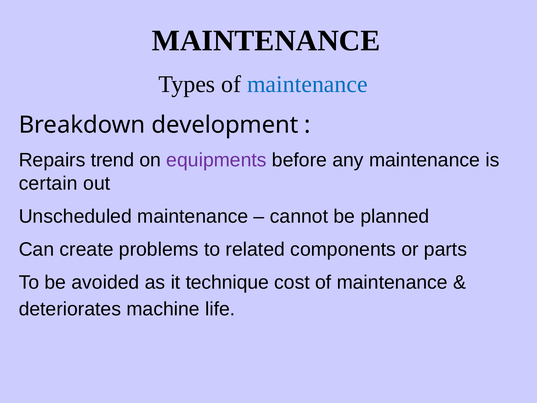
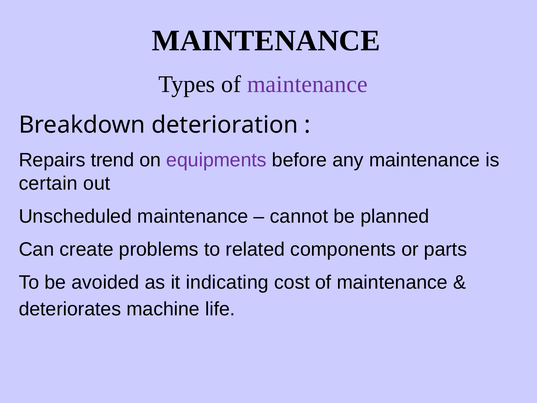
maintenance colour: blue -> purple (307, 84)
development: development -> deterioration (225, 125)
technique: technique -> indicating (227, 282)
